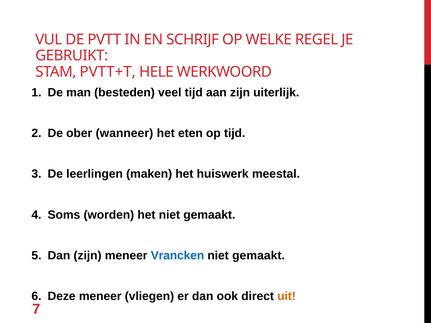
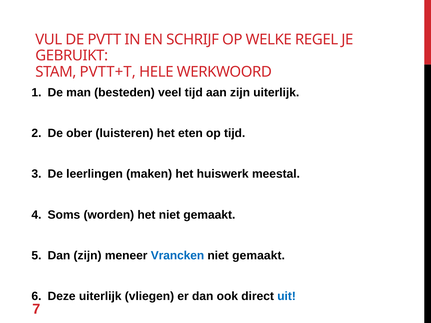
wanneer: wanneer -> luisteren (125, 133)
Deze meneer: meneer -> uiterlijk (100, 296)
uit colour: orange -> blue (287, 296)
